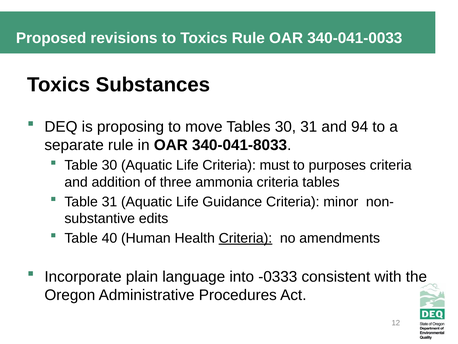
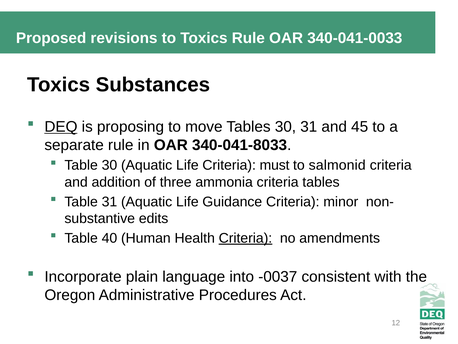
DEQ underline: none -> present (61, 127)
94: 94 -> 45 (360, 127)
purposes: purposes -> salmonid (337, 165)
-0333: -0333 -> -0037 (278, 276)
